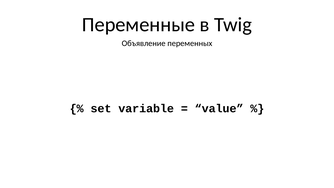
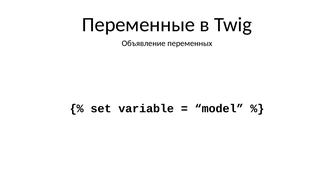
value: value -> model (219, 109)
